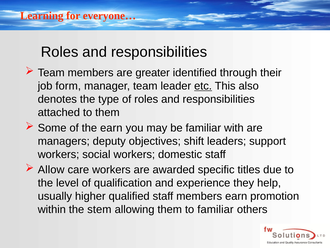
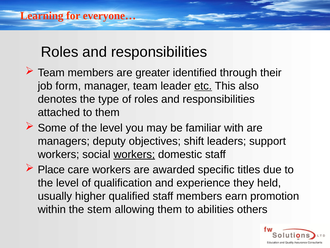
of the earn: earn -> level (111, 128)
workers underline: none -> present (134, 154)
Allow: Allow -> Place (51, 169)
help: help -> held (269, 183)
to familiar: familiar -> abilities (216, 209)
